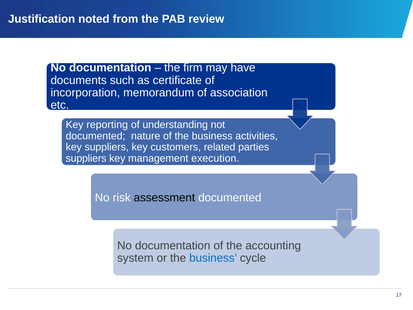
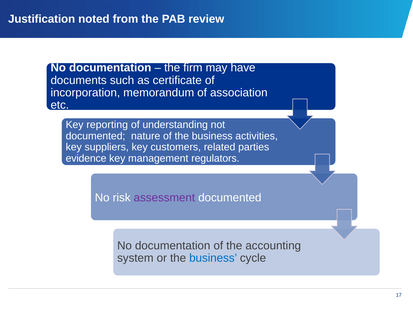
suppliers: suppliers -> evidence (86, 158)
execution: execution -> regulators (215, 158)
assessment colour: black -> purple (164, 198)
